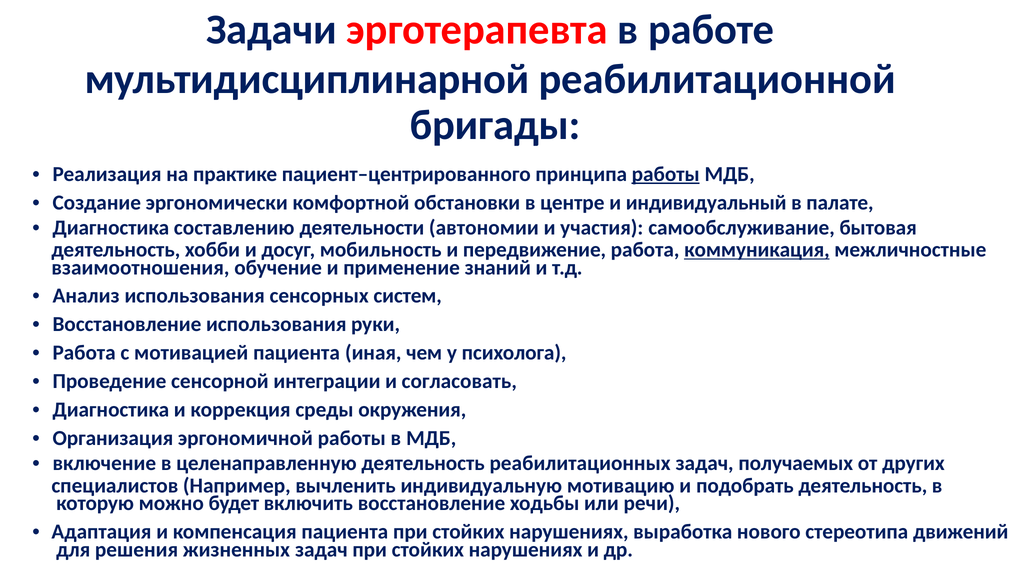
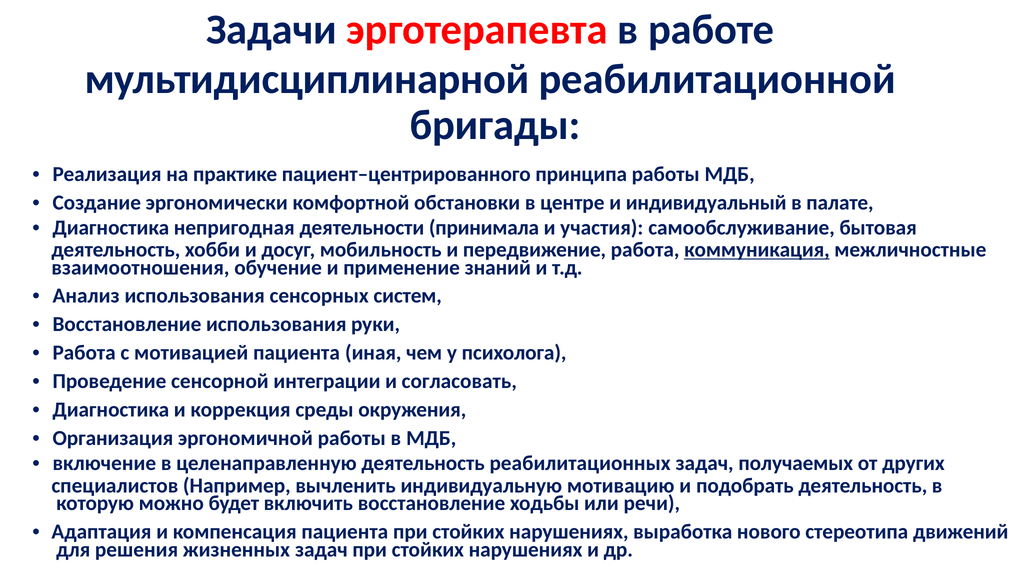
работы underline: present -> none (666, 174)
составлению: составлению -> непригодная (234, 227)
автономии: автономии -> принимала (484, 227)
